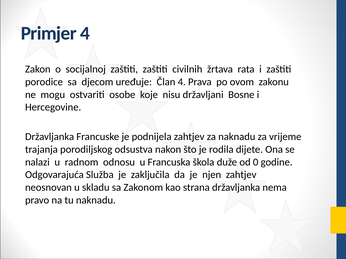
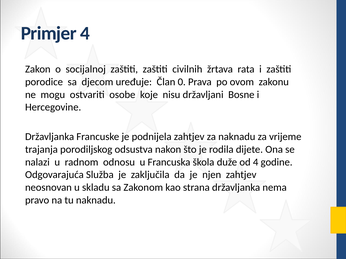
Član 4: 4 -> 0 (182, 82)
od 0: 0 -> 4 (256, 162)
